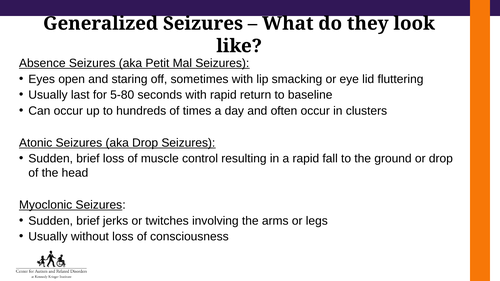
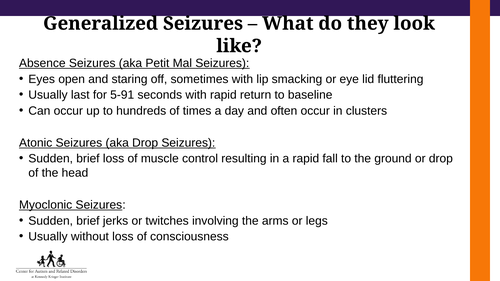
5-80: 5-80 -> 5-91 (122, 95)
